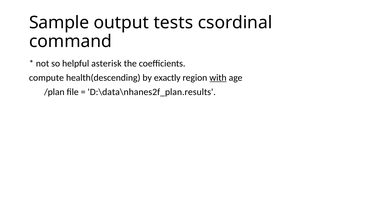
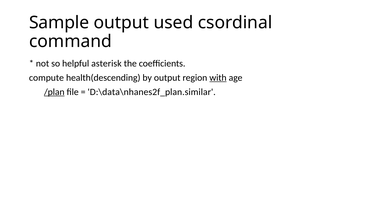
tests: tests -> used (173, 23)
by exactly: exactly -> output (167, 78)
/plan underline: none -> present (54, 92)
D:\data\nhanes2f_plan.results: D:\data\nhanes2f_plan.results -> D:\data\nhanes2f_plan.similar (152, 92)
